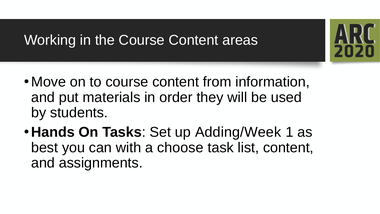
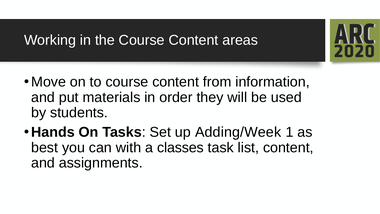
choose: choose -> classes (180, 147)
